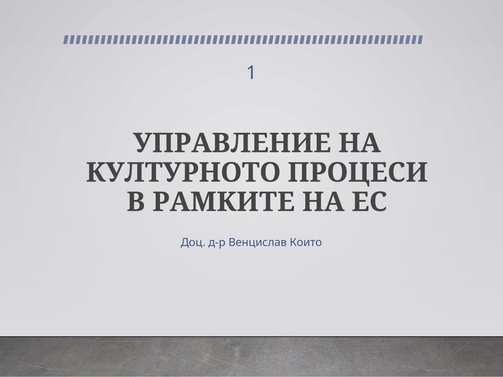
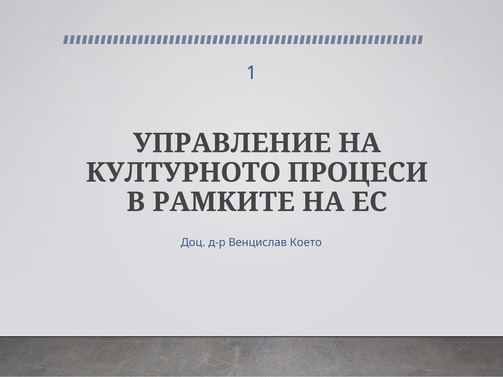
Които: Които -> Което (306, 243)
